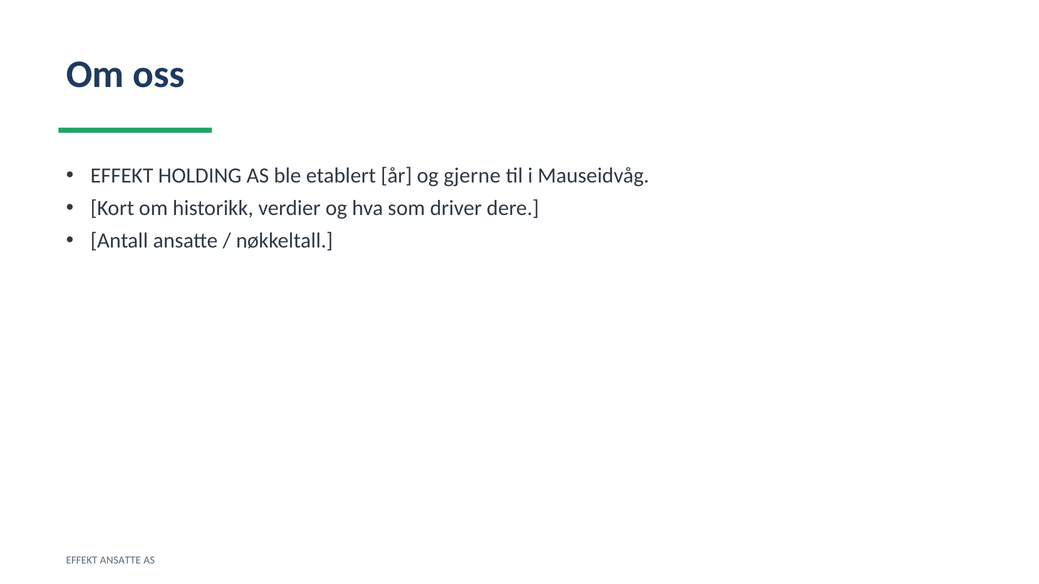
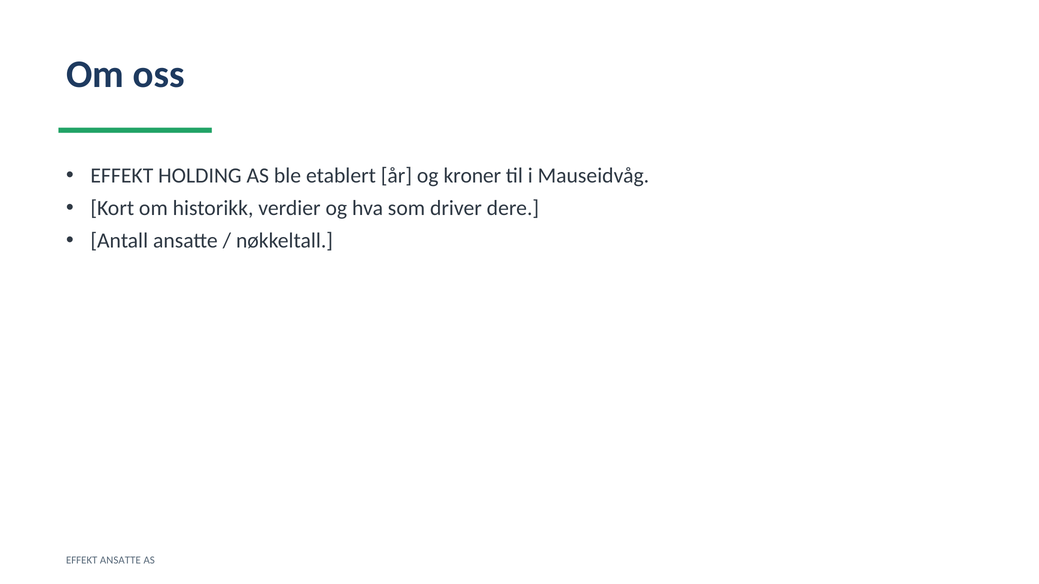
gjerne: gjerne -> kroner (472, 176)
